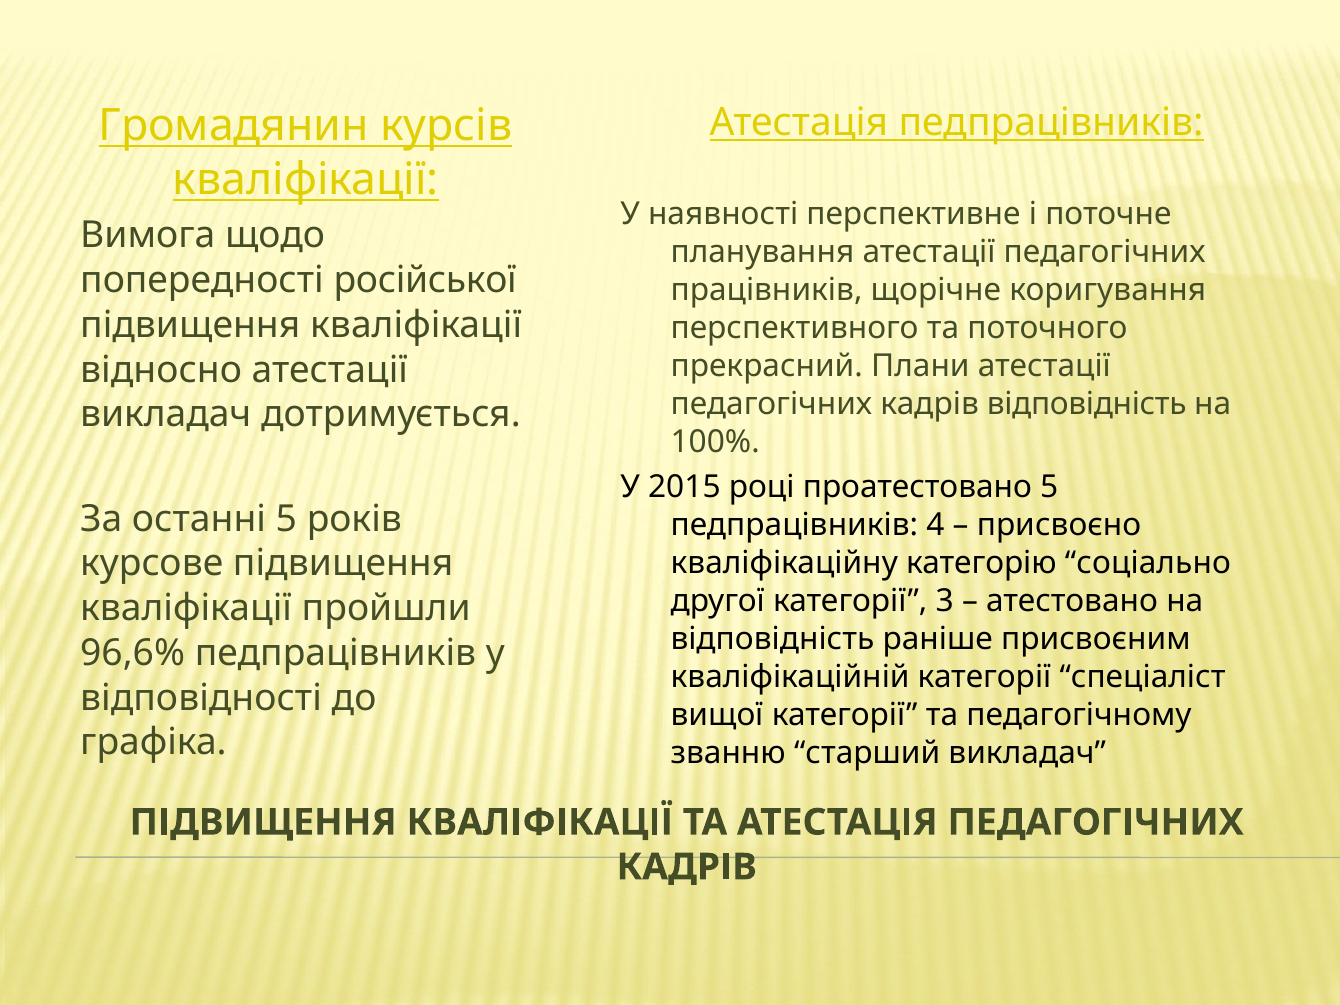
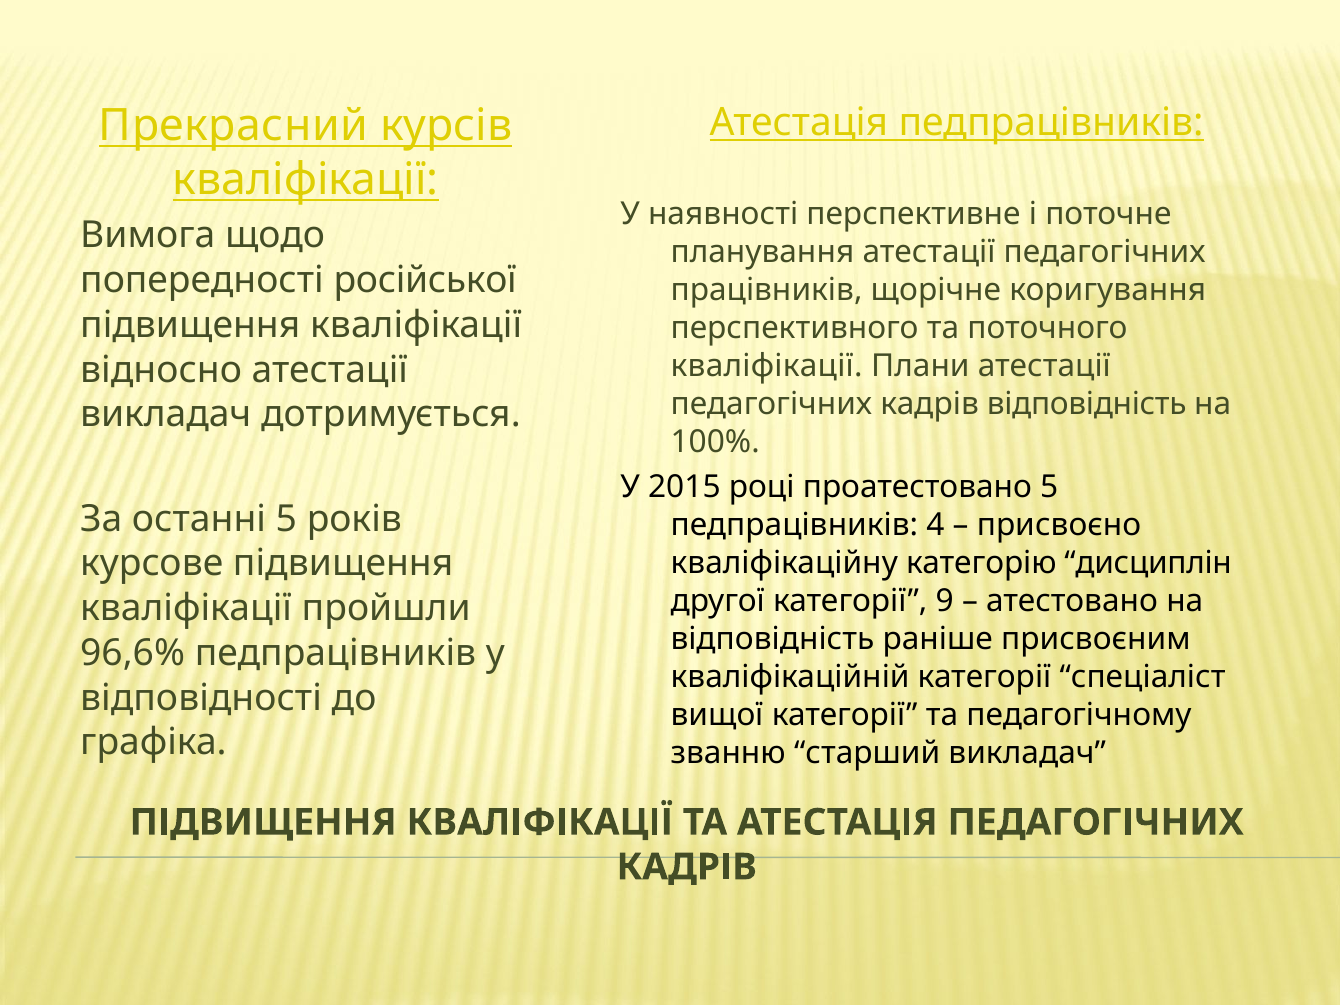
Громадянин: Громадянин -> Прекрасний (233, 126)
прекрасний: прекрасний -> кваліфікації (767, 366)
соціально: соціально -> дисциплін (1148, 563)
3: 3 -> 9 (945, 601)
